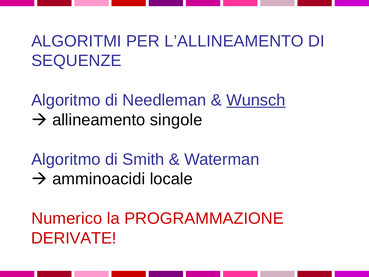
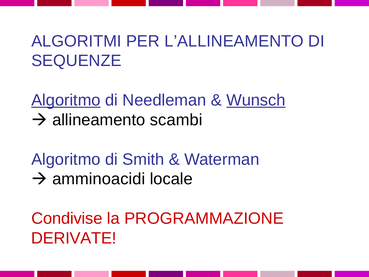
Algoritmo underline: none -> present (66, 100)
singole: singole -> scambi (176, 120)
Numerico: Numerico -> Condivise (67, 218)
